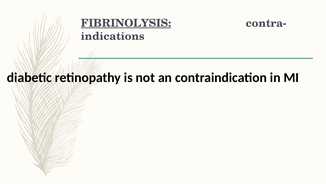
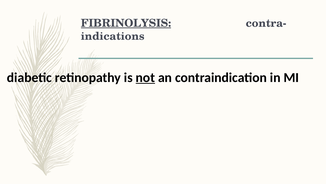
not underline: none -> present (145, 77)
